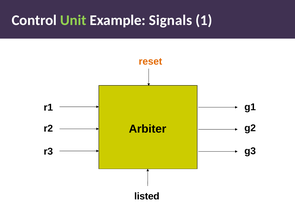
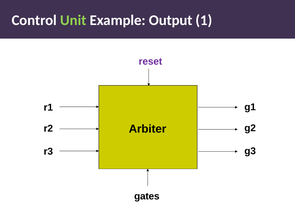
Signals: Signals -> Output (171, 20)
reset colour: orange -> purple (150, 62)
listed: listed -> gates (147, 196)
